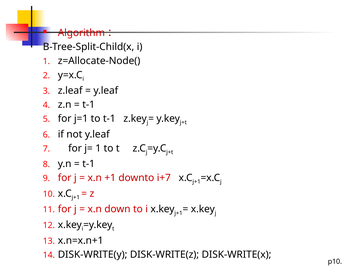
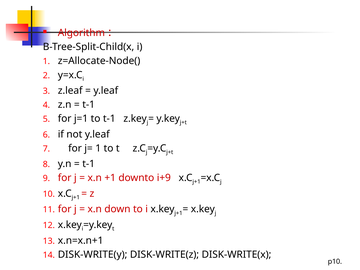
i+7: i+7 -> i+9 (164, 178)
